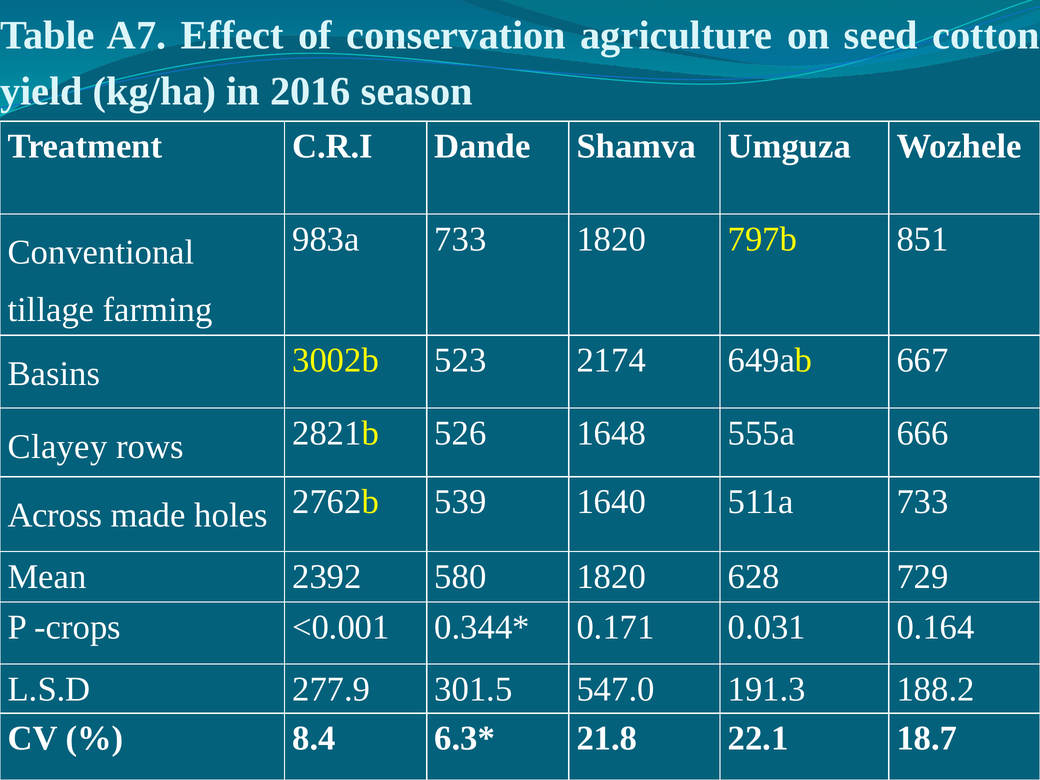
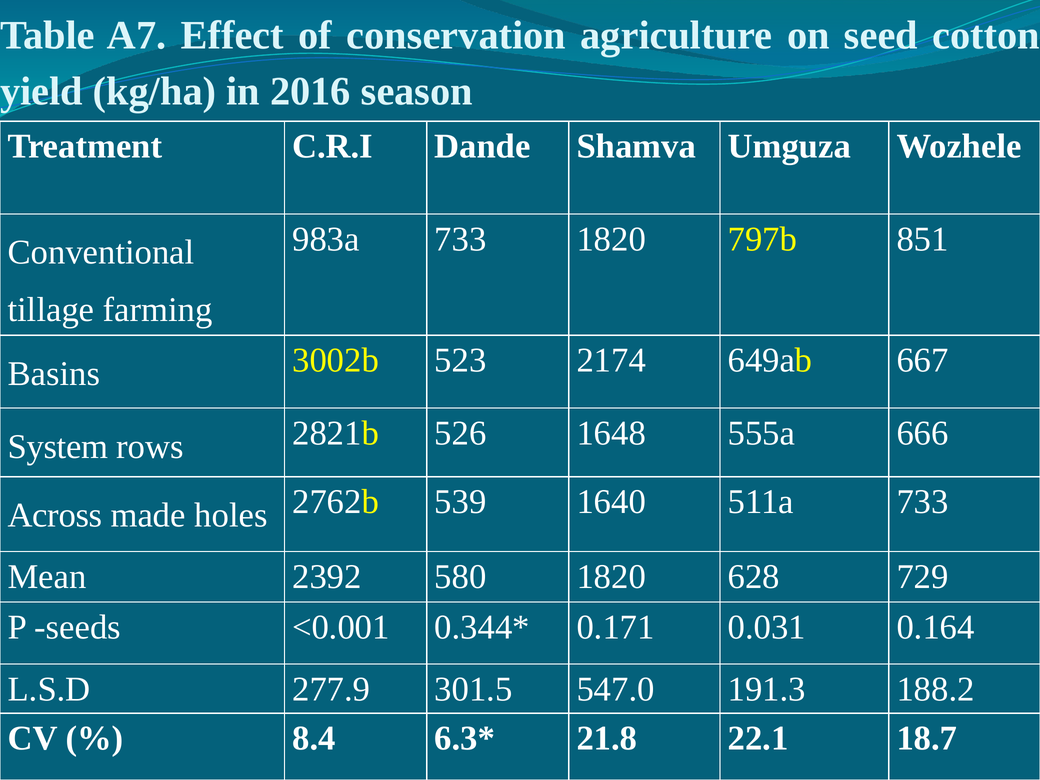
Clayey: Clayey -> System (58, 447)
crops: crops -> seeds (78, 627)
